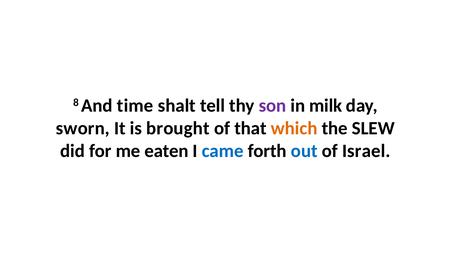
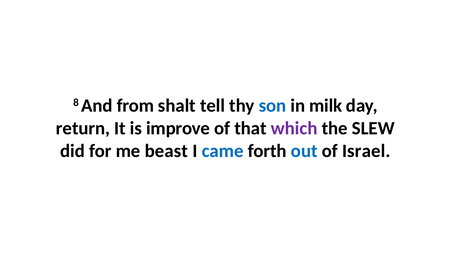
time: time -> from (135, 106)
son colour: purple -> blue (273, 106)
sworn: sworn -> return (83, 128)
brought: brought -> improve (178, 128)
which colour: orange -> purple (294, 128)
eaten: eaten -> beast (166, 151)
